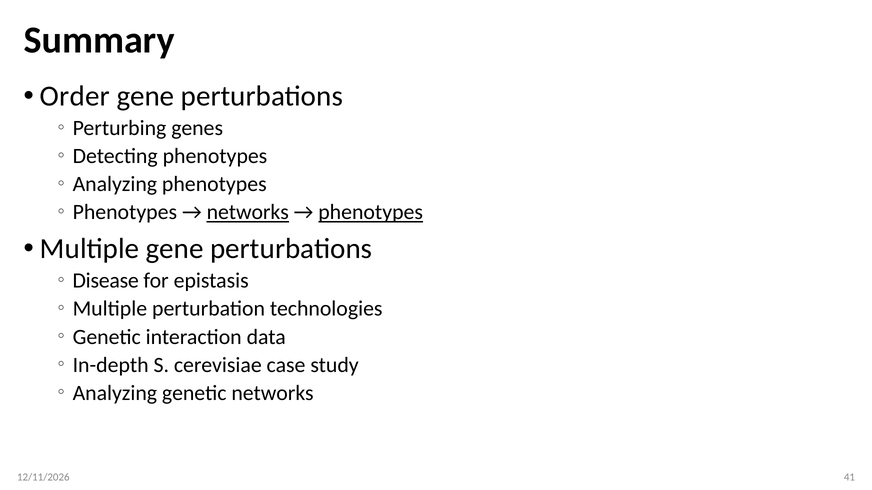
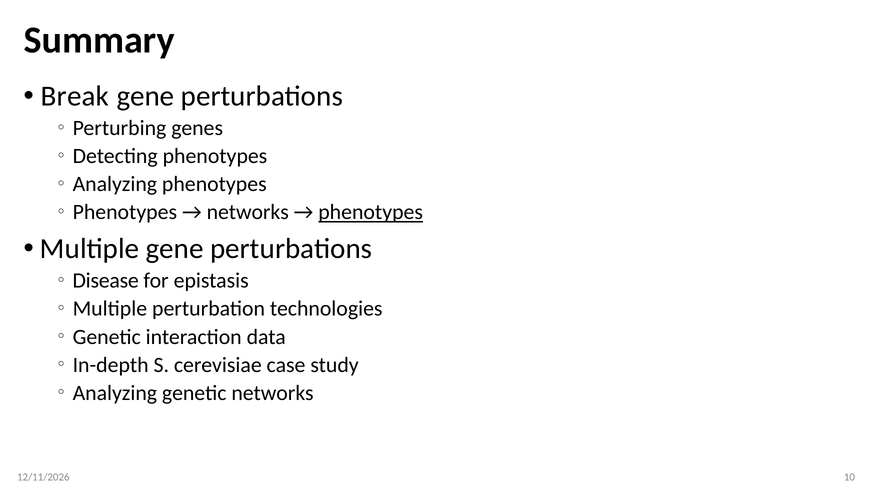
Order: Order -> Break (75, 96)
networks underline: present -> none (248, 212)
41: 41 -> 10 (849, 478)
